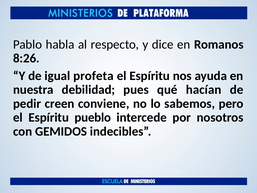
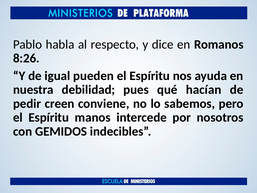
profeta: profeta -> pueden (93, 76)
pueblo: pueblo -> manos (93, 117)
